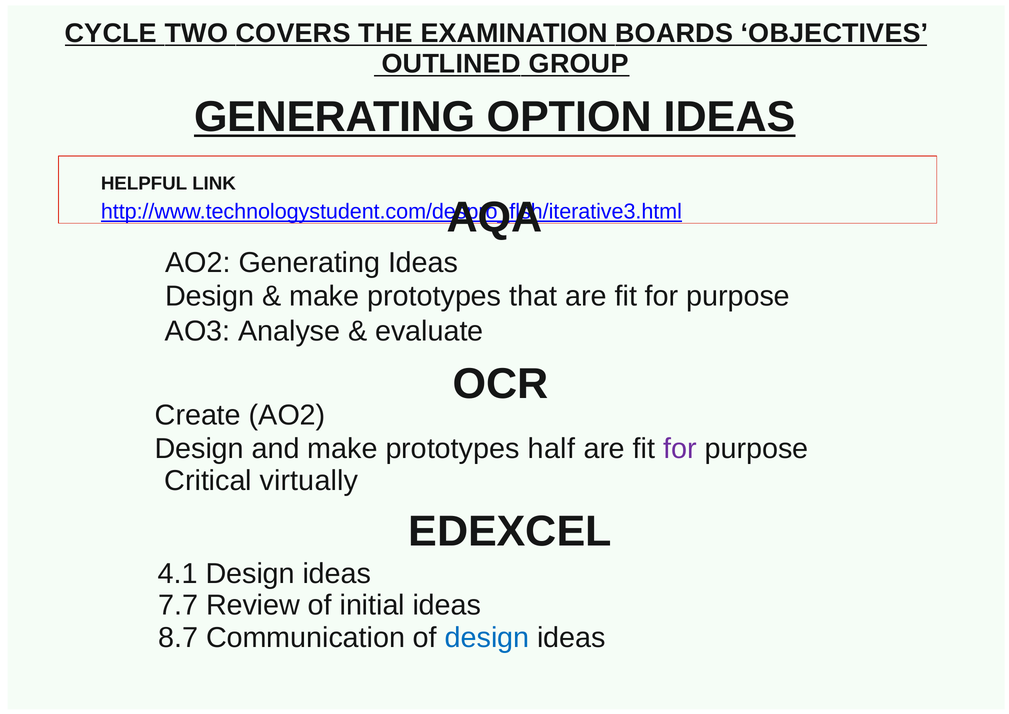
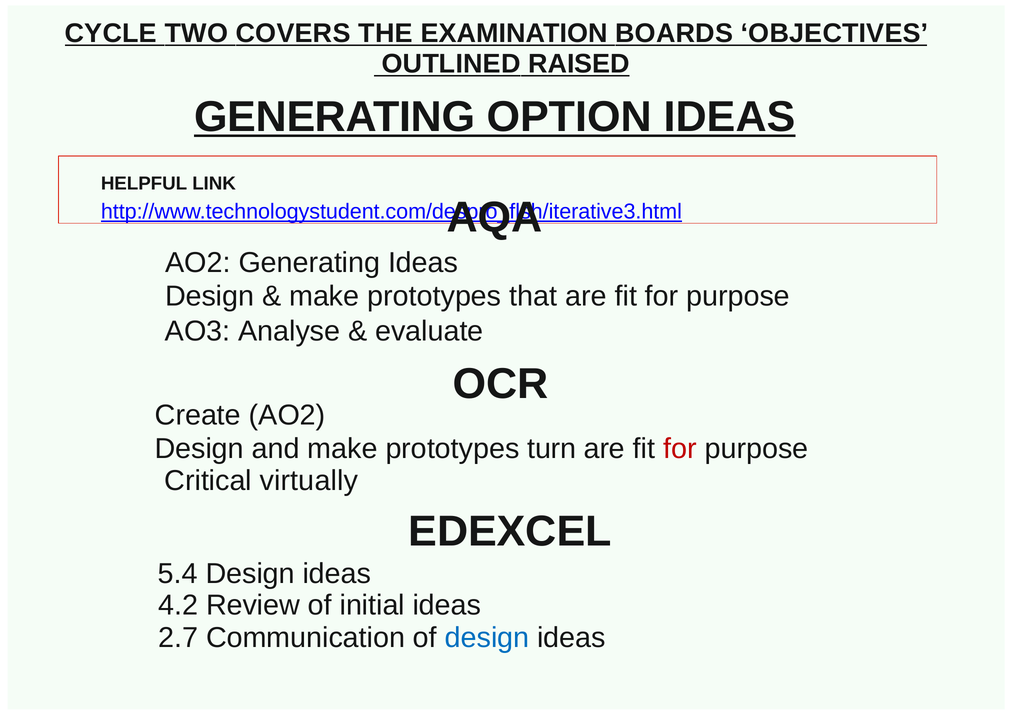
GROUP: GROUP -> RAISED (579, 64)
half: half -> turn (552, 449)
for colour: purple -> red (680, 449)
4.1: 4.1 -> 5.4 (178, 574)
7.7: 7.7 -> 4.2 (178, 605)
8.7: 8.7 -> 2.7 (178, 637)
